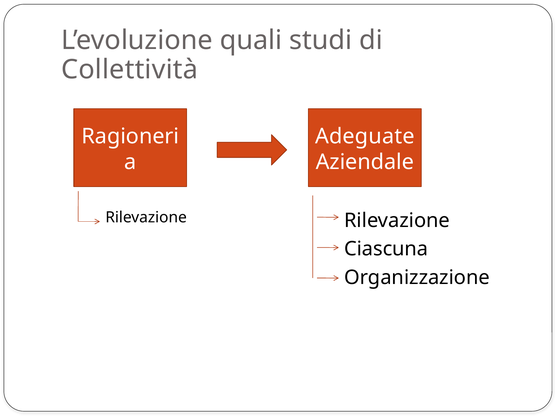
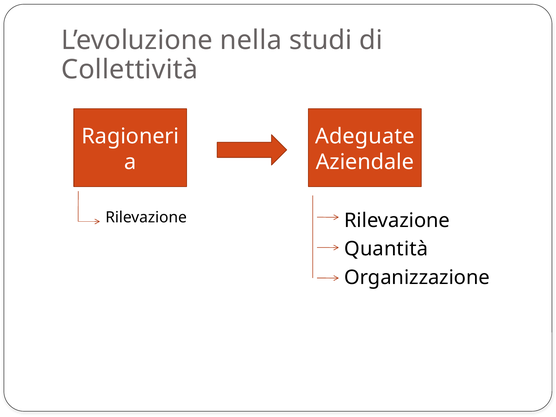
quali: quali -> nella (251, 40)
Ciascuna: Ciascuna -> Quantità (386, 249)
